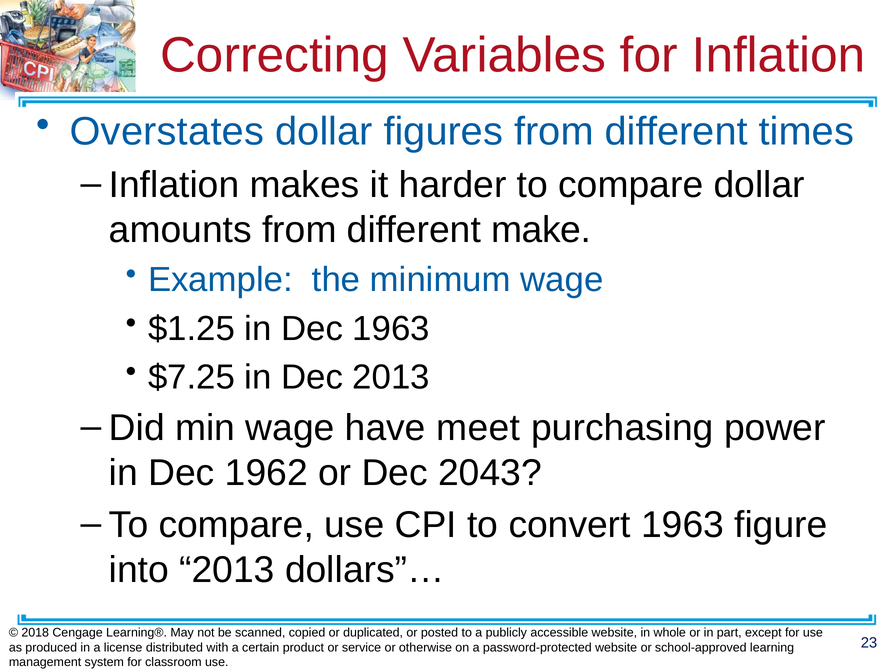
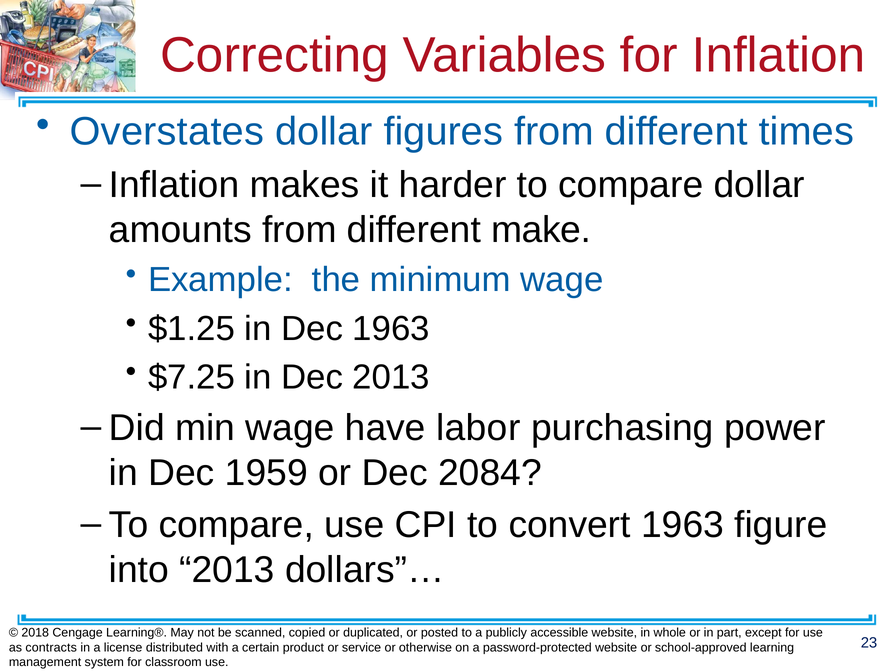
meet: meet -> labor (478, 428)
1962: 1962 -> 1959 (266, 473)
2043: 2043 -> 2084 (490, 473)
produced: produced -> contracts (51, 648)
